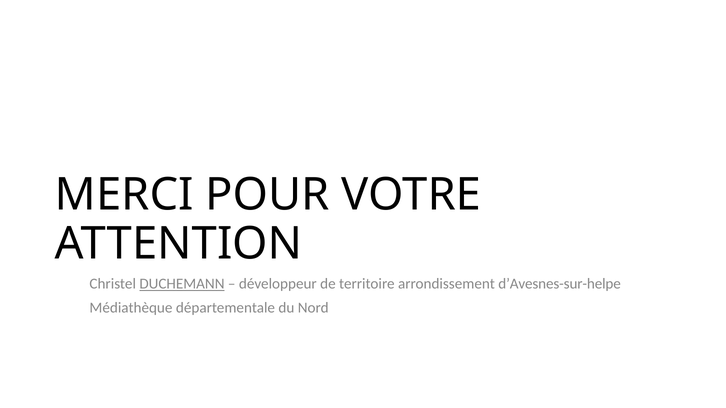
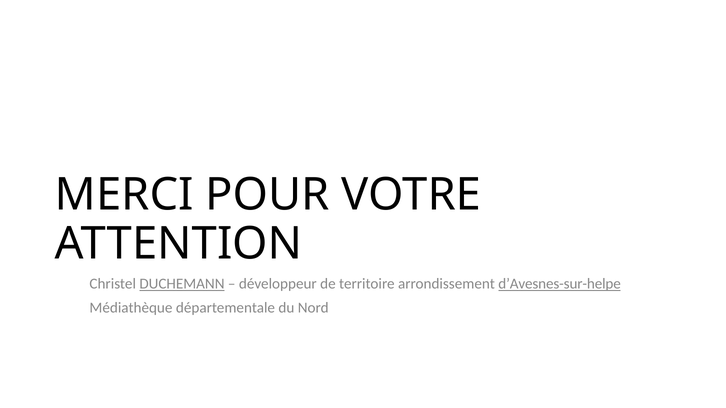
d’Avesnes-sur-helpe underline: none -> present (560, 284)
